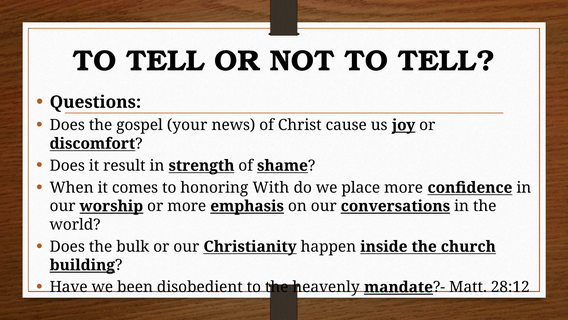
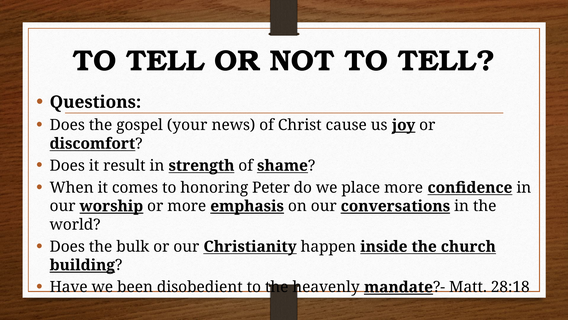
With: With -> Peter (271, 187)
28:12: 28:12 -> 28:18 (510, 287)
